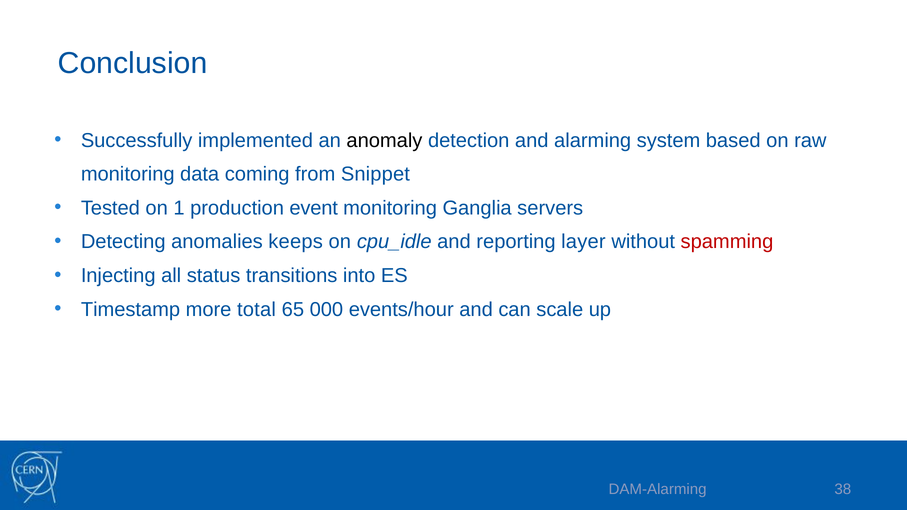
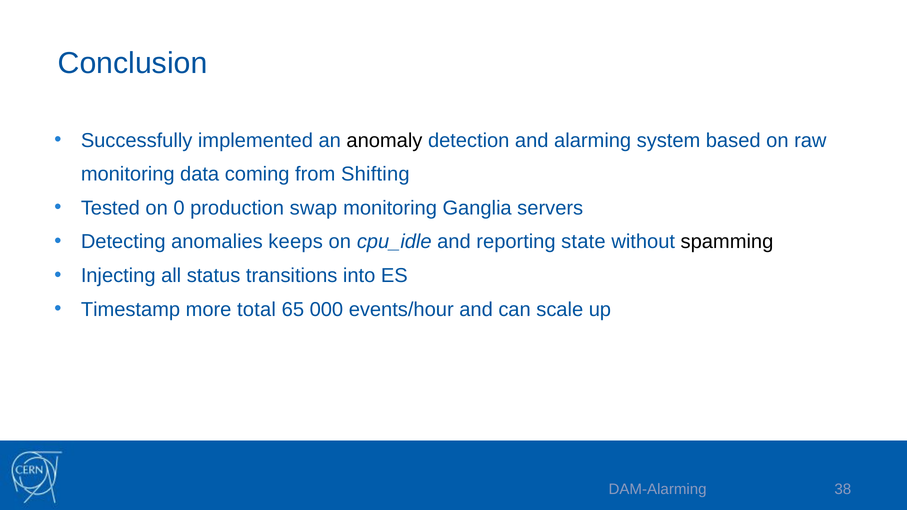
Snippet: Snippet -> Shifting (375, 174)
1: 1 -> 0 (179, 208)
event: event -> swap (313, 208)
layer: layer -> state (583, 242)
spamming colour: red -> black (727, 242)
